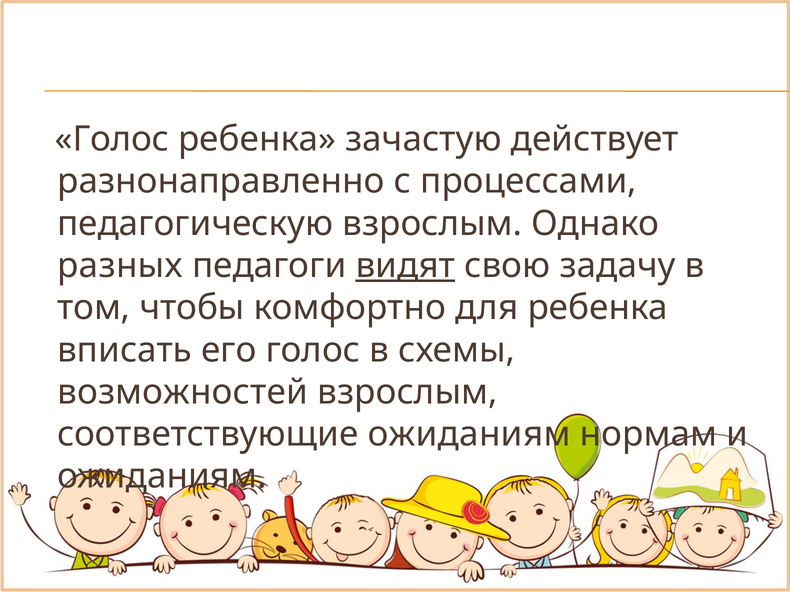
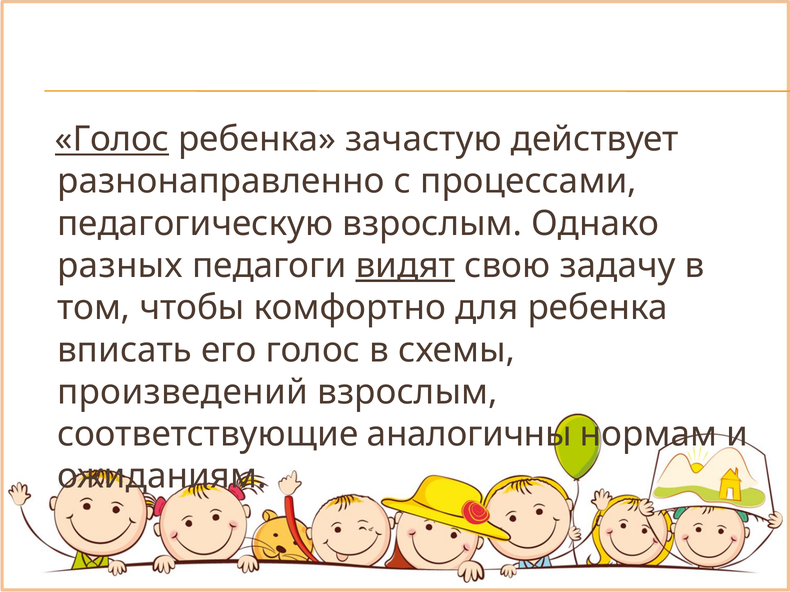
Голос underline: none -> present (112, 139)
возможностей: возможностей -> произведений (183, 392)
соответствующие ожиданиям: ожиданиям -> аналогичны (469, 435)
